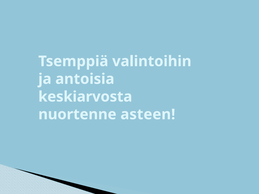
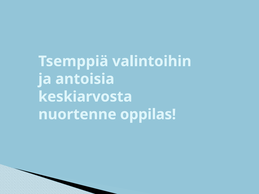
asteen: asteen -> oppilas (148, 115)
